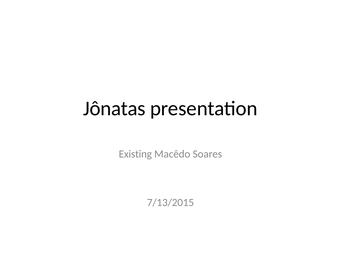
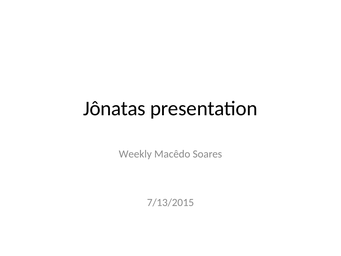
Existing: Existing -> Weekly (135, 154)
